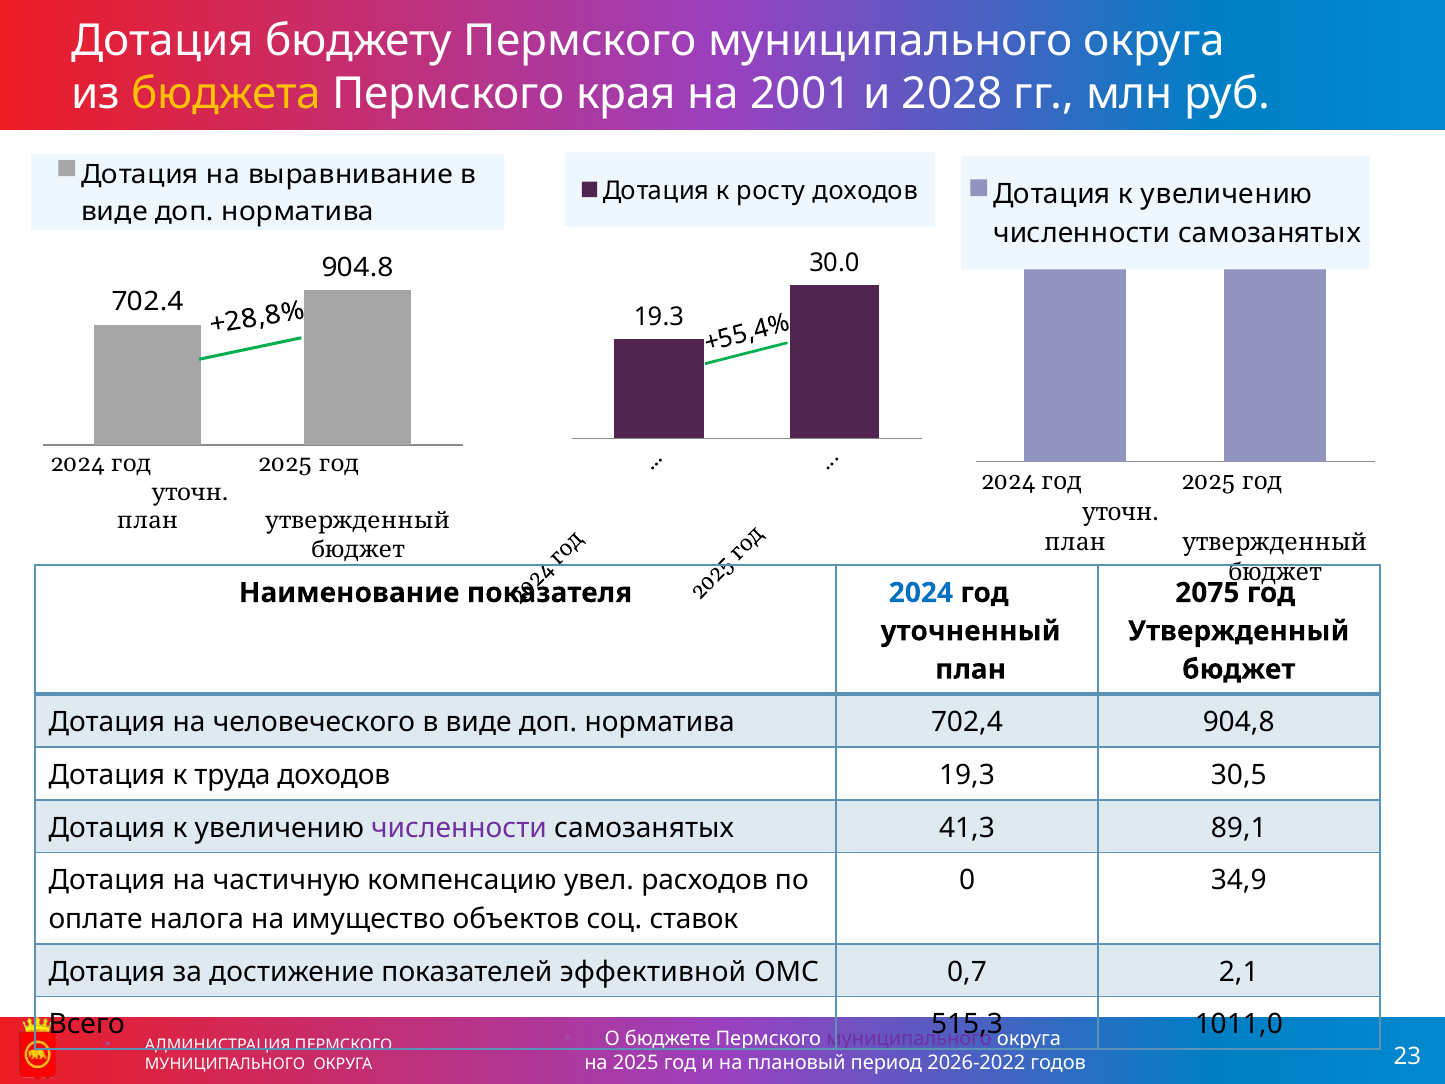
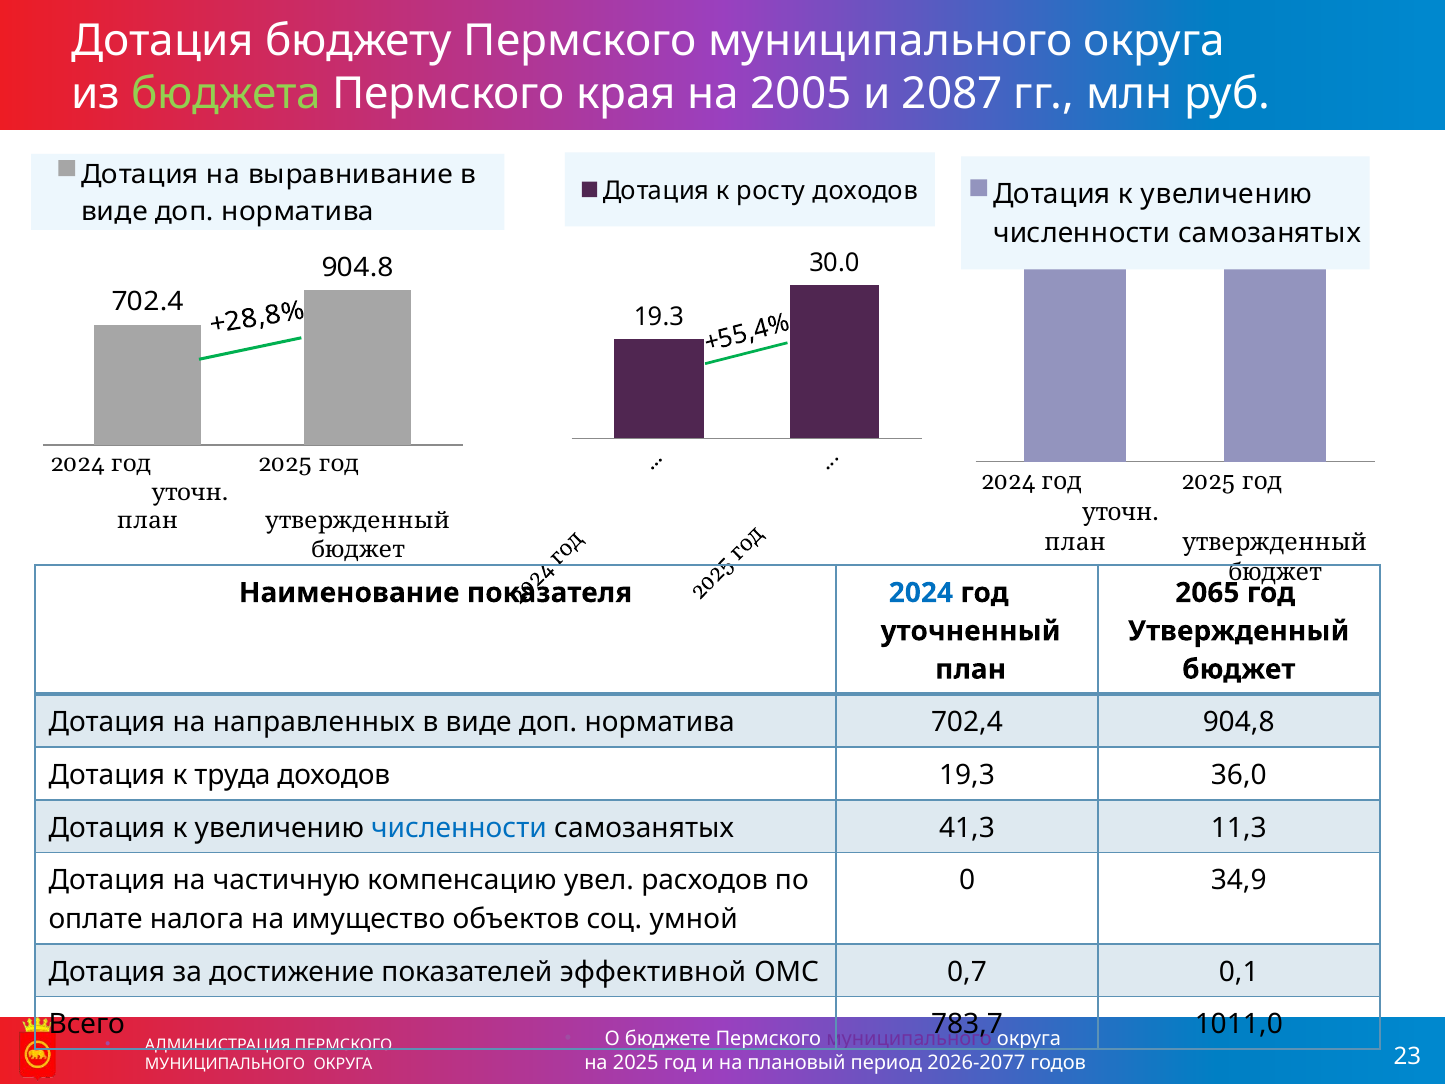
бюджета colour: yellow -> light green (226, 94)
2001: 2001 -> 2005 (801, 94)
2028: 2028 -> 2087 (952, 94)
2075: 2075 -> 2065 (1207, 593)
человеческого: человеческого -> направленных (314, 722)
30,5: 30,5 -> 36,0 (1239, 775)
численности colour: purple -> blue (459, 828)
89,1: 89,1 -> 11,3 (1239, 828)
ставок: ставок -> умной (694, 919)
2,1: 2,1 -> 0,1 (1239, 972)
515,3: 515,3 -> 783,7 (967, 1024)
2026-2022: 2026-2022 -> 2026-2077 (976, 1063)
